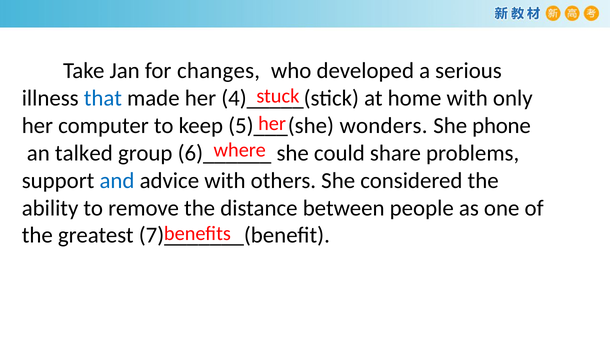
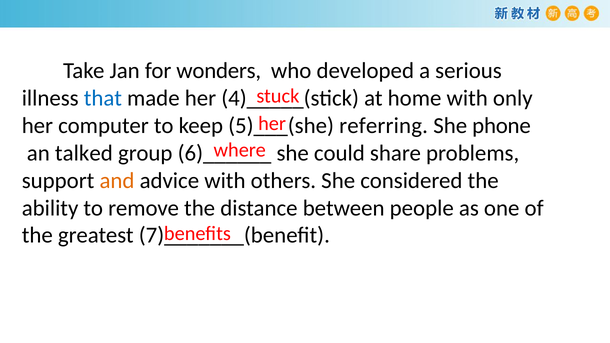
changes: changes -> wonders (219, 71)
wonders: wonders -> referring (384, 126)
and colour: blue -> orange (117, 181)
